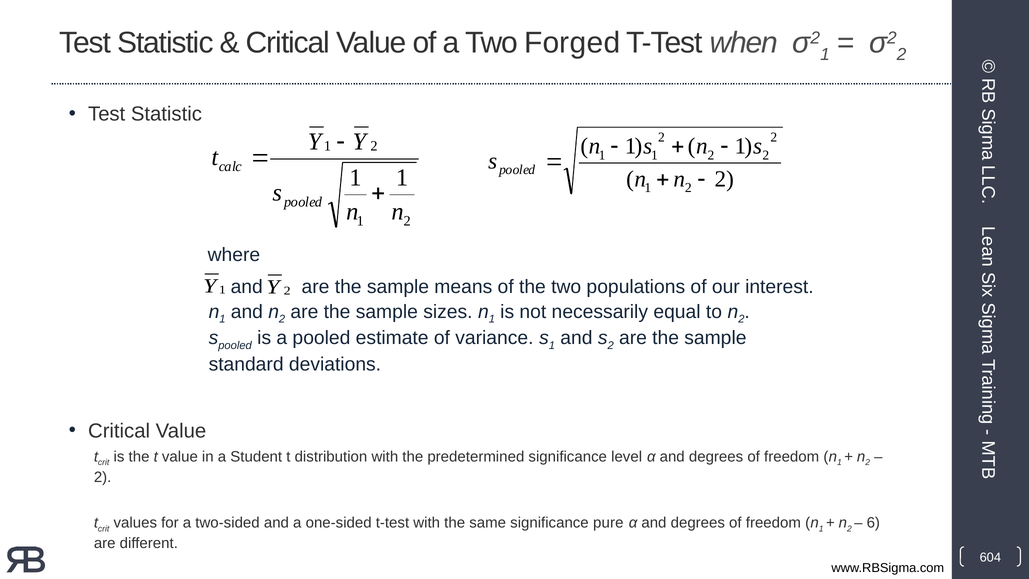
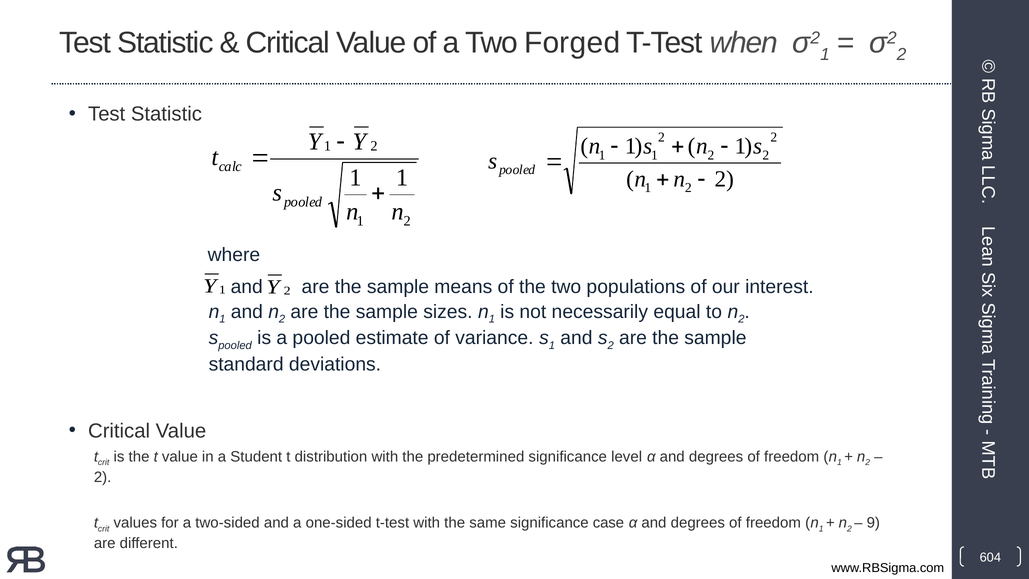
pure: pure -> case (608, 523)
6: 6 -> 9 (873, 523)
